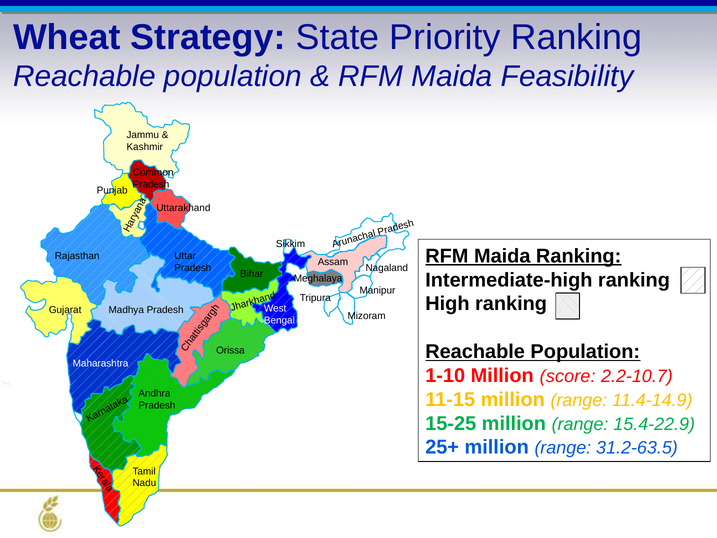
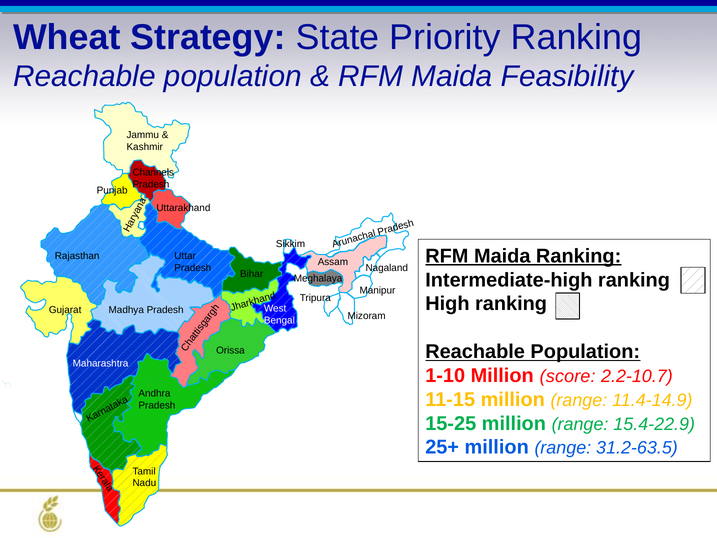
Common: Common -> Channels (153, 172)
